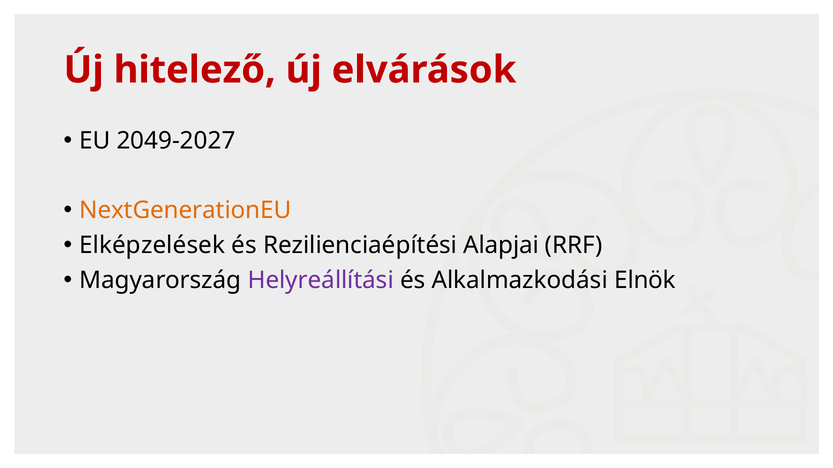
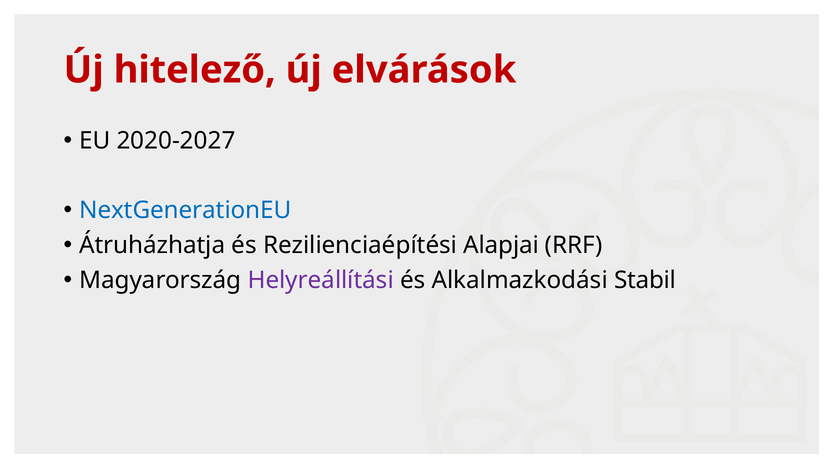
2049-2027: 2049-2027 -> 2020-2027 (176, 141)
NextGenerationEU colour: orange -> blue (185, 211)
Elképzelések: Elképzelések -> Átruházhatja (152, 246)
Elnök: Elnök -> Stabil (645, 281)
